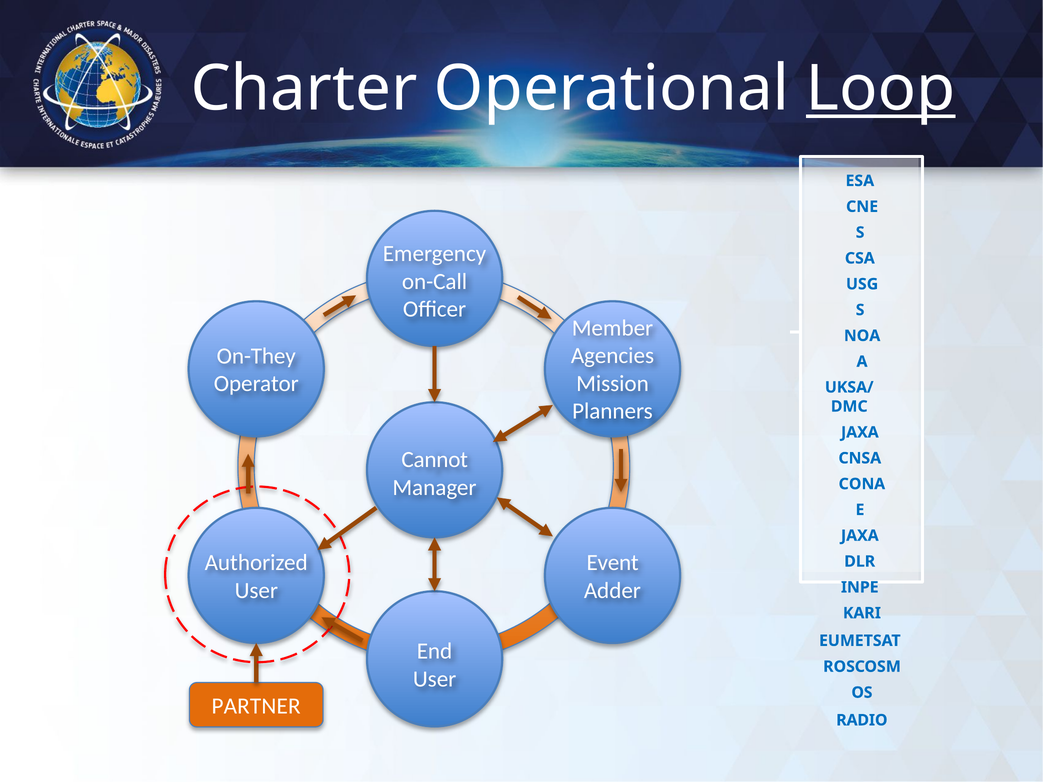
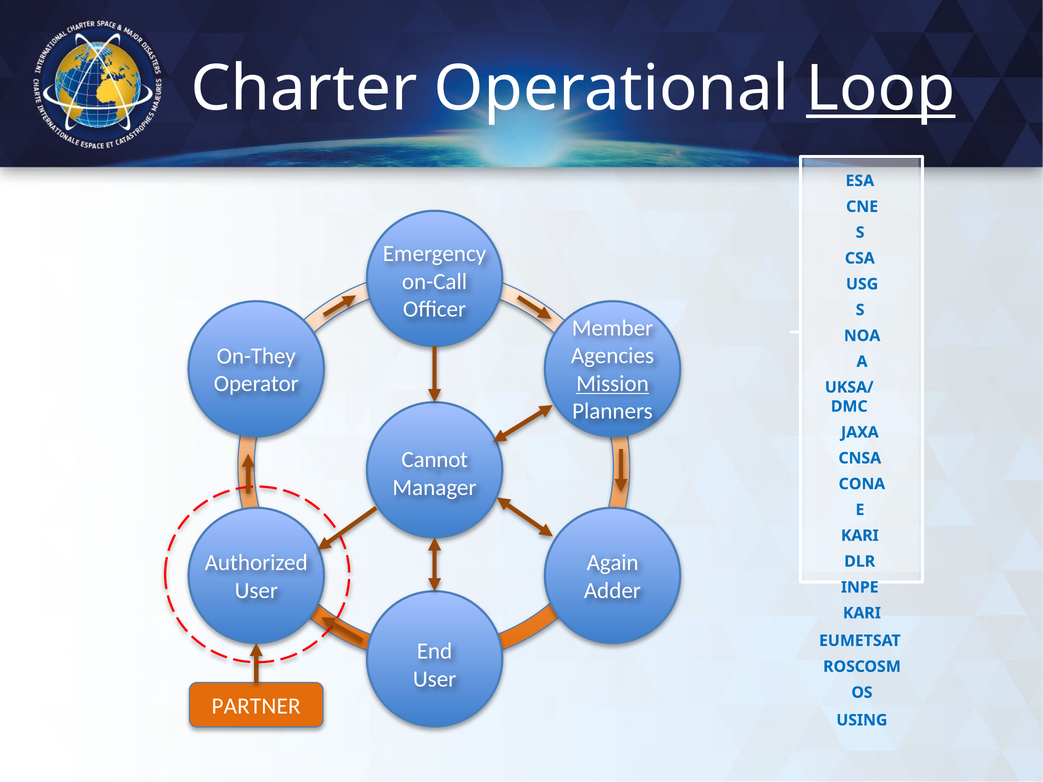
Mission underline: none -> present (613, 384)
JAXA: JAXA -> KARI (860, 536)
Event: Event -> Again (613, 563)
RADIO: RADIO -> USING (862, 720)
